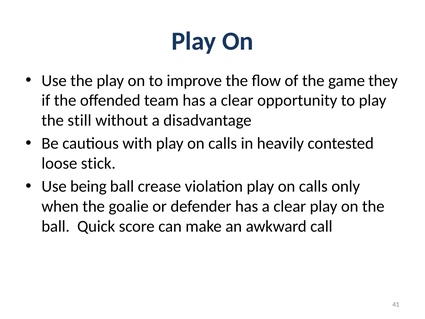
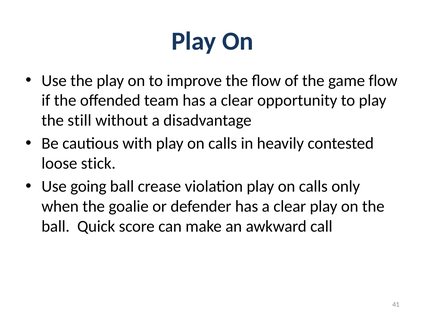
game they: they -> flow (383, 80)
being: being -> going (88, 186)
